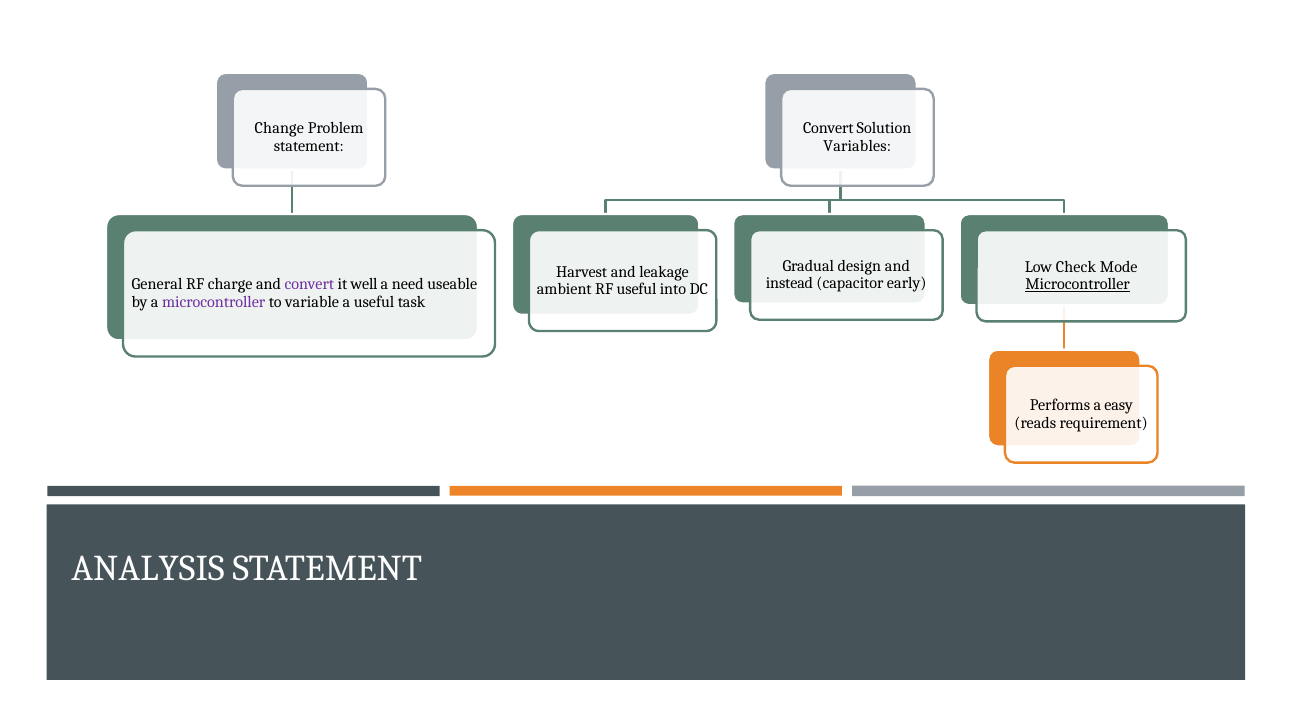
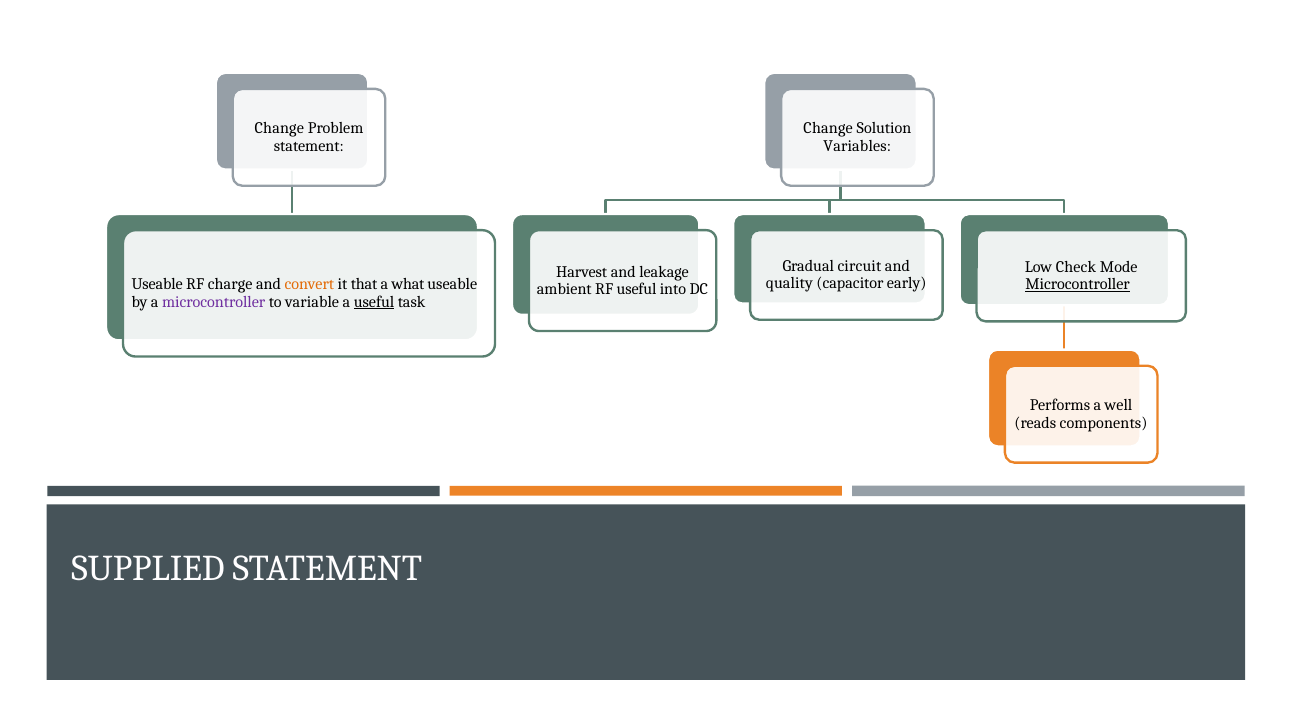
Convert: Convert -> Change (828, 129)
design: design -> circuit (859, 266)
instead: instead -> quality (789, 283)
General: General -> Useable (157, 284)
convert colour: purple -> orange (309, 284)
well: well -> that (364, 284)
need: need -> what (408, 284)
useful underline: none -> present (374, 302)
easy: easy -> well (1119, 405)
requirement: requirement -> components (1104, 423)
ANALYSIS: ANALYSIS -> SUPPLIED (148, 569)
